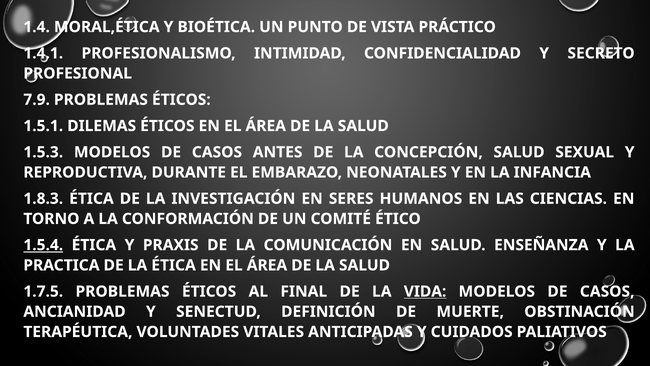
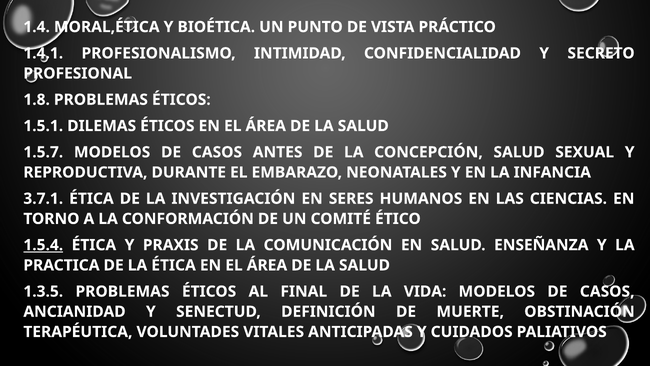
7.9: 7.9 -> 1.8 (37, 100)
1.5.3: 1.5.3 -> 1.5.7 (43, 152)
1.8.3: 1.8.3 -> 3.7.1 (43, 198)
1.7.5: 1.7.5 -> 1.3.5 (43, 291)
VIDA underline: present -> none (425, 291)
